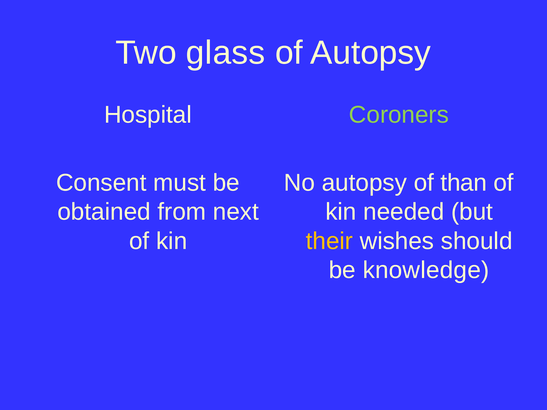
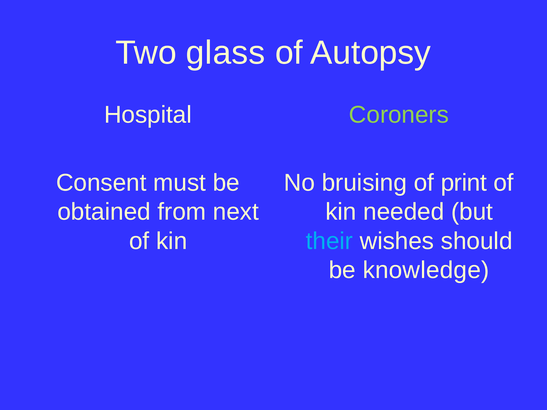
No autopsy: autopsy -> bruising (364, 183)
than: than -> print (464, 183)
their colour: yellow -> light blue (329, 241)
